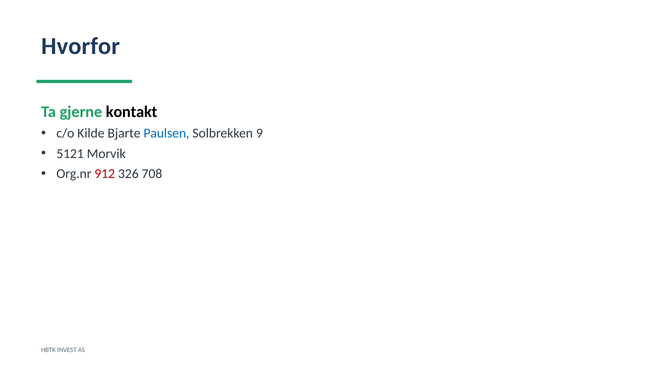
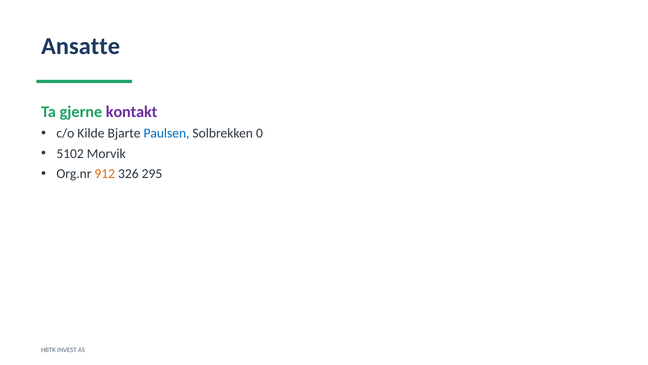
Hvorfor: Hvorfor -> Ansatte (81, 46)
kontakt colour: black -> purple (132, 112)
9: 9 -> 0 (259, 133)
5121: 5121 -> 5102 (70, 154)
912 colour: red -> orange (105, 174)
708: 708 -> 295 (152, 174)
